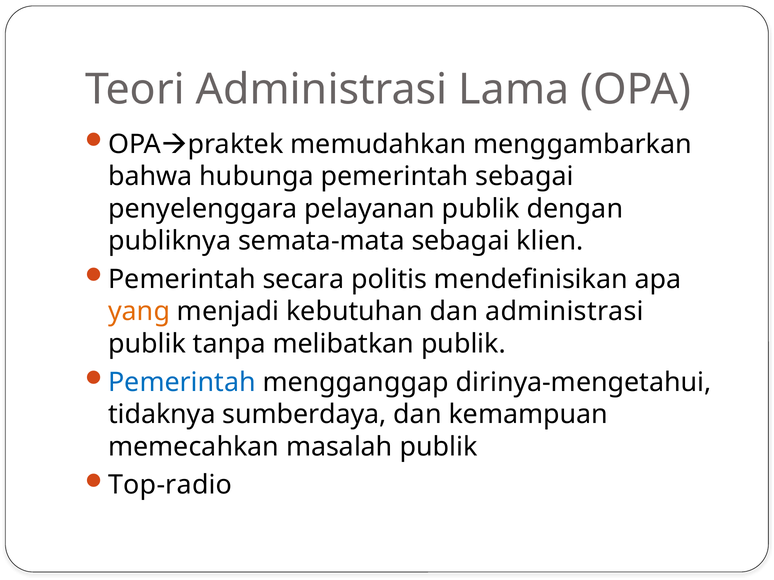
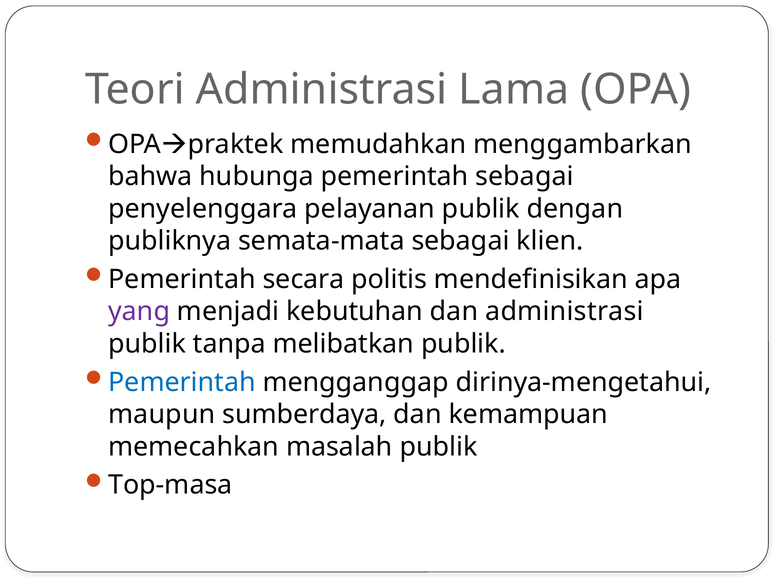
yang colour: orange -> purple (139, 312)
tidaknya: tidaknya -> maupun (162, 415)
Top-radio: Top-radio -> Top-masa (170, 486)
